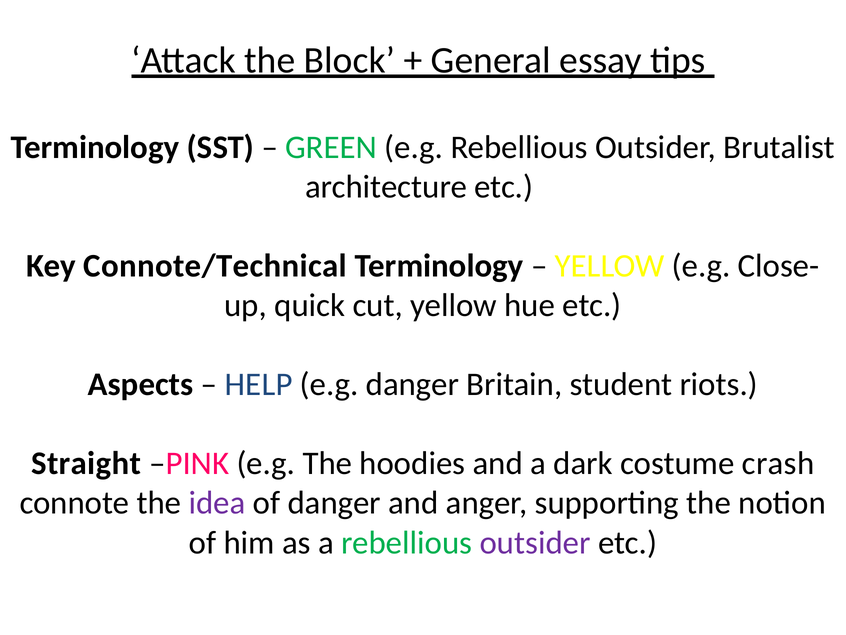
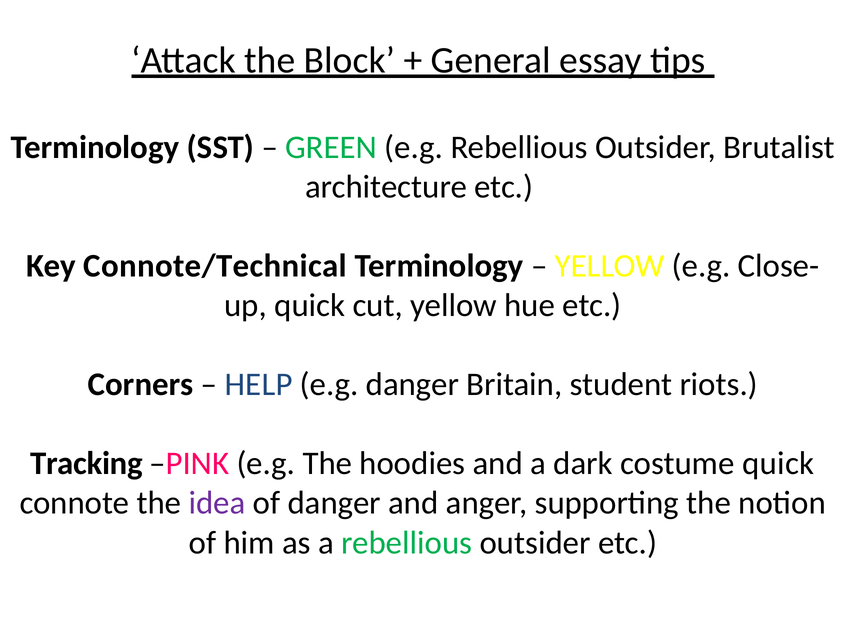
Aspects: Aspects -> Corners (141, 384)
Straight: Straight -> Tracking (86, 463)
costume crash: crash -> quick (778, 463)
outsider colour: purple -> black (535, 542)
